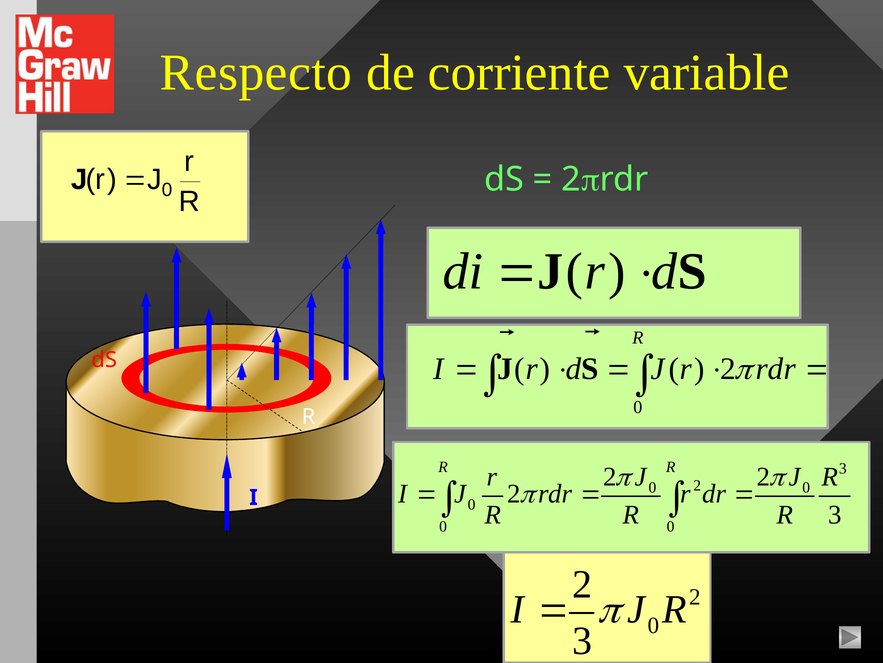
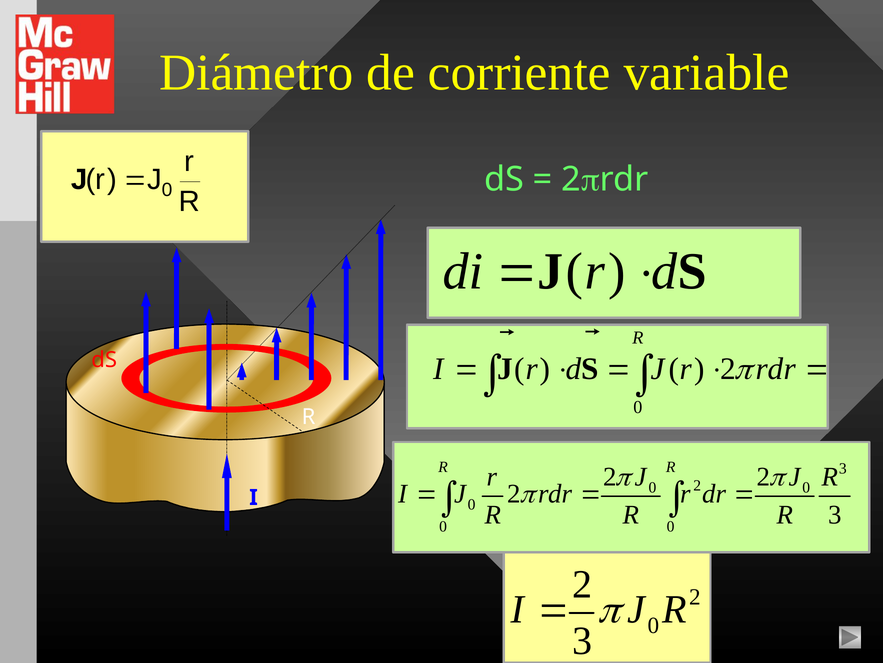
Respecto: Respecto -> Diámetro (256, 73)
